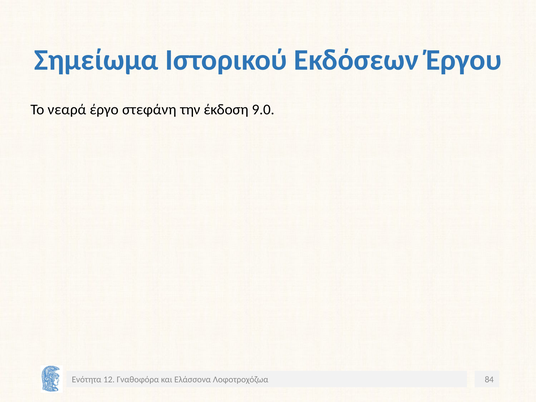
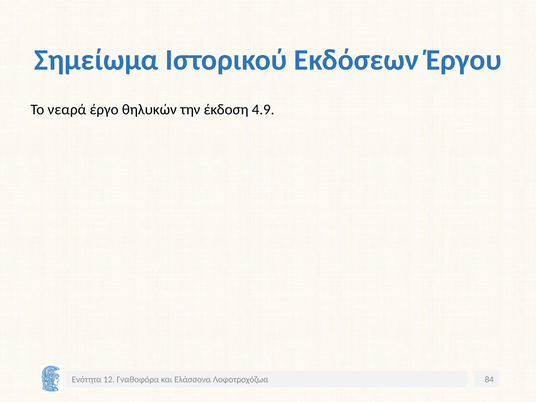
στεφάνη: στεφάνη -> θηλυκών (149, 110)
9.0: 9.0 -> 4.9 (263, 110)
